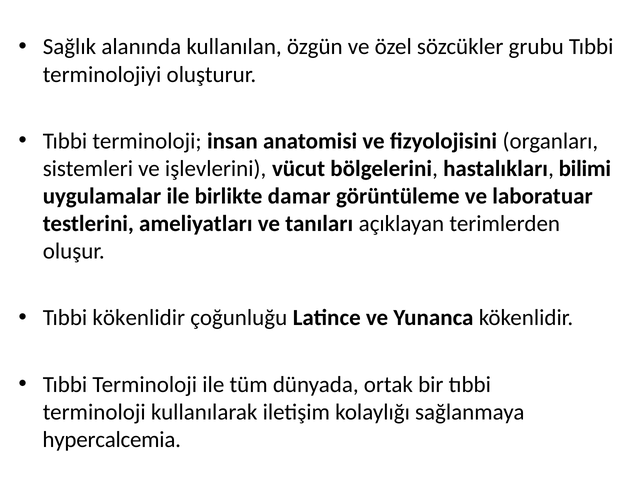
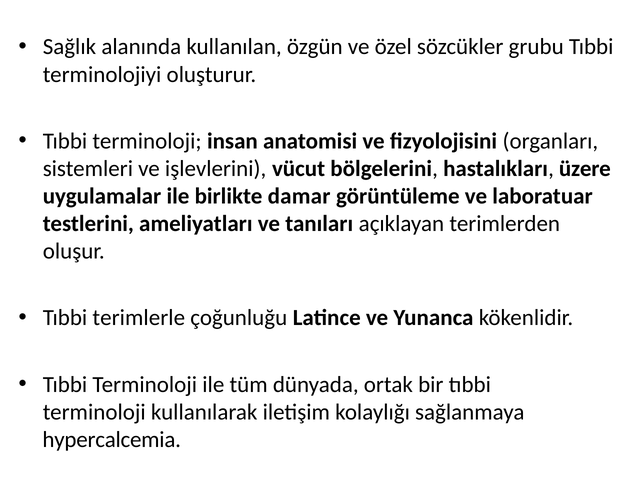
bilimi: bilimi -> üzere (585, 168)
Tıbbi kökenlidir: kökenlidir -> terimlerle (139, 318)
